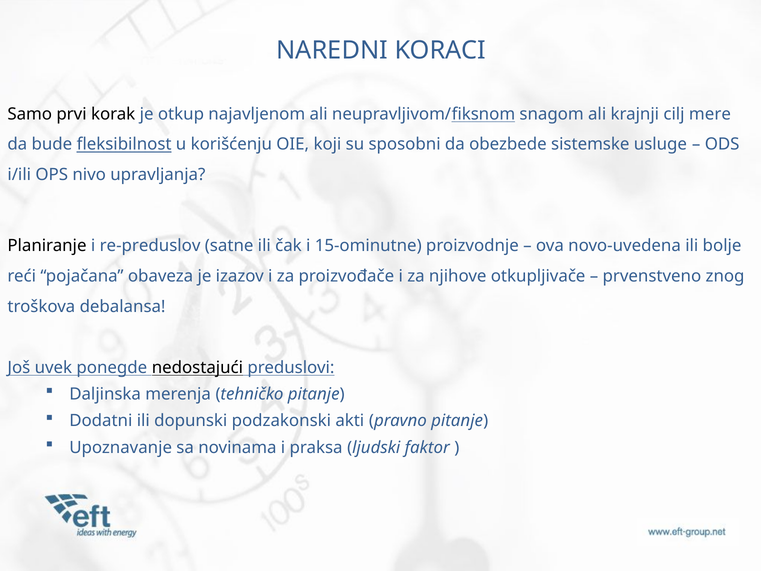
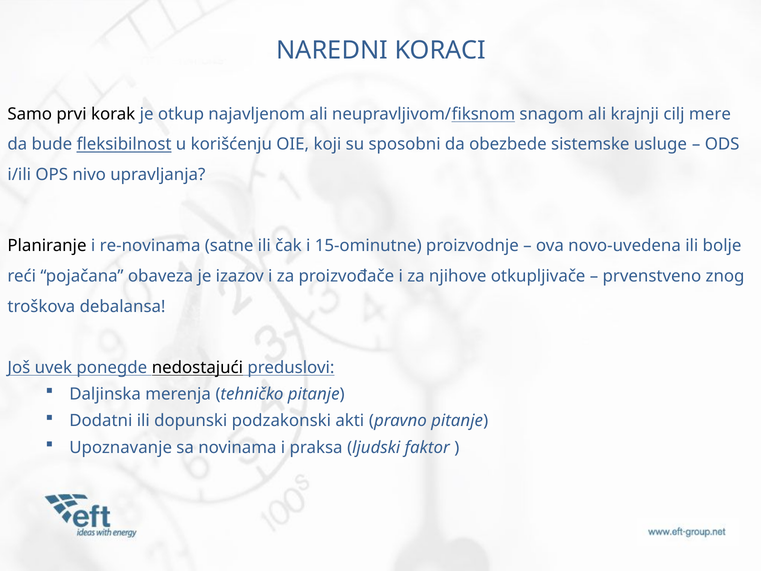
re-preduslov: re-preduslov -> re-novinama (150, 246)
